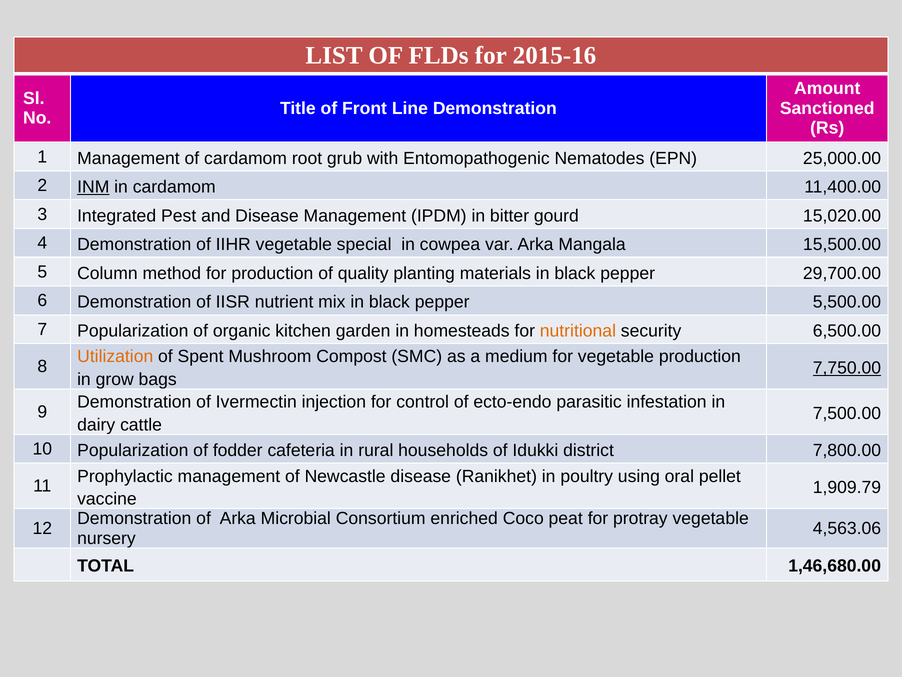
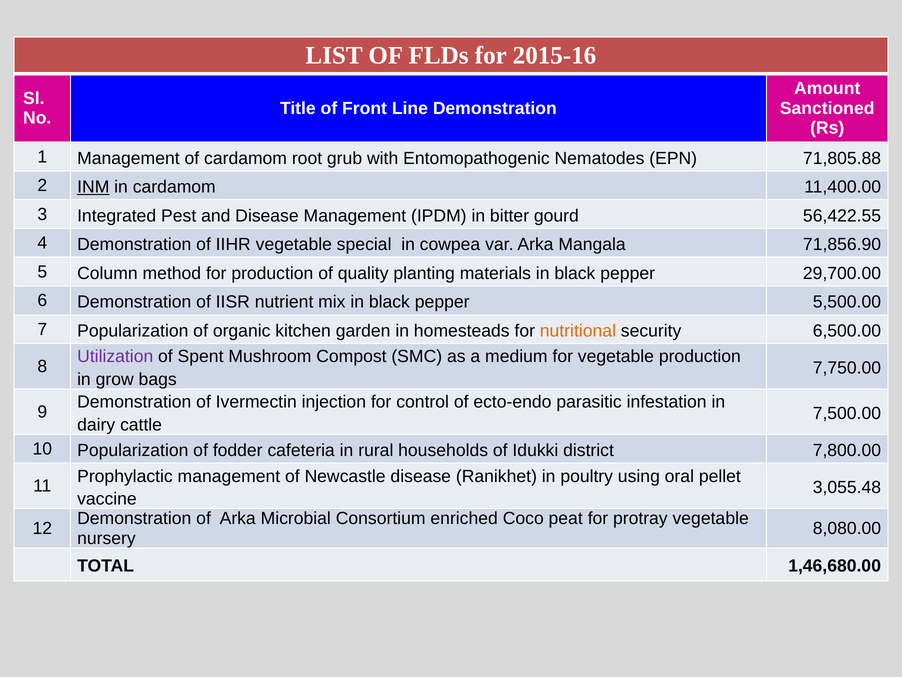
25,000.00: 25,000.00 -> 71,805.88 (842, 158)
15,020.00: 15,020.00 -> 56,422.55 (842, 216)
15,500.00: 15,500.00 -> 71,856.90 (842, 244)
Utilization colour: orange -> purple (115, 356)
7,750.00 underline: present -> none (847, 368)
1,909.79: 1,909.79 -> 3,055.48 (847, 487)
4,563.06: 4,563.06 -> 8,080.00 (847, 528)
